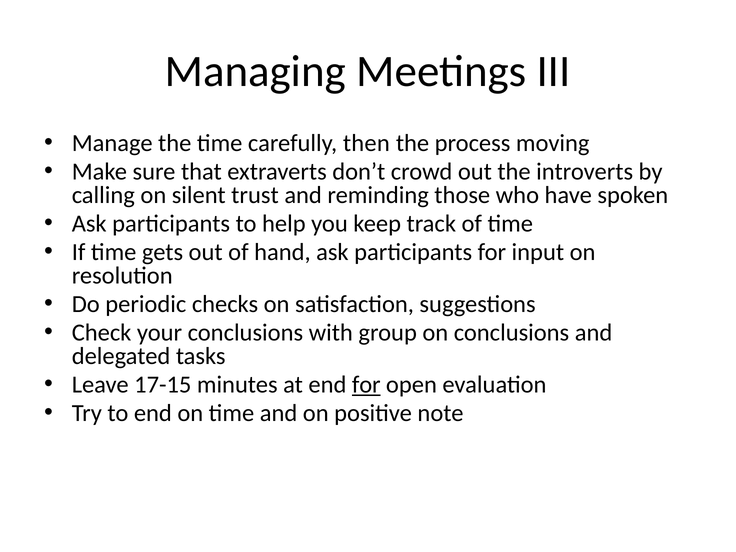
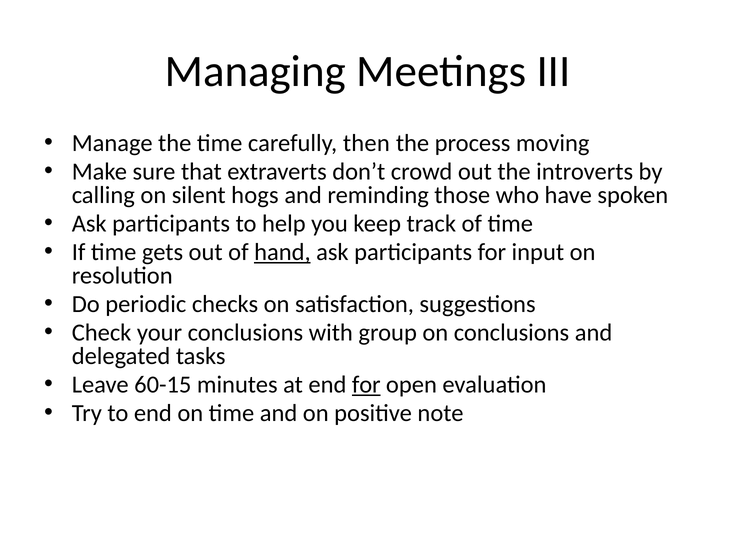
trust: trust -> hogs (255, 195)
hand underline: none -> present (282, 252)
17-15: 17-15 -> 60-15 (163, 385)
